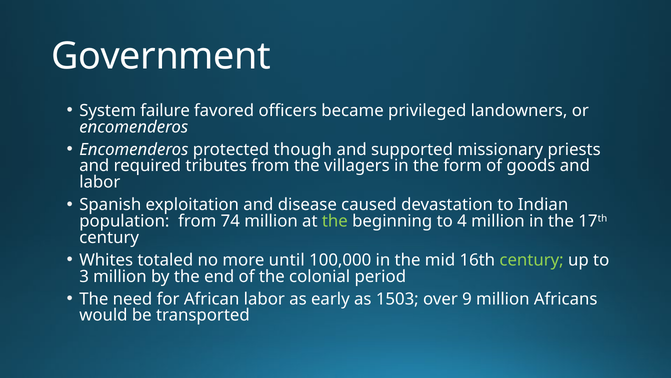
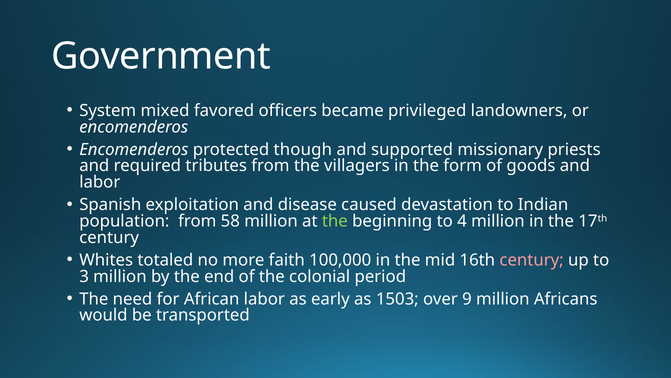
failure: failure -> mixed (165, 110)
74: 74 -> 58 (230, 221)
until: until -> faith (287, 260)
century colour: light green -> pink (532, 260)
